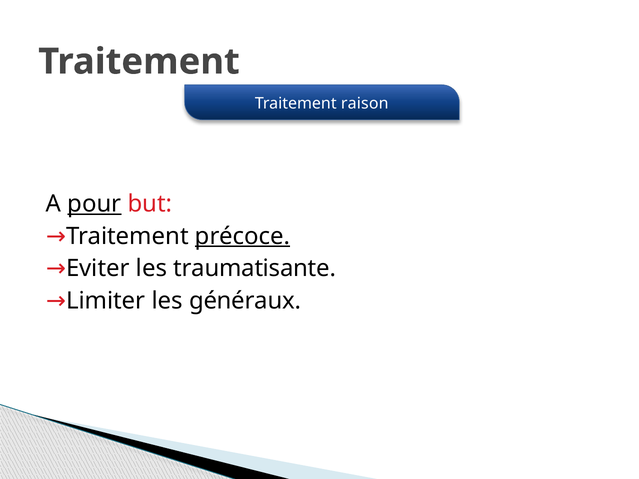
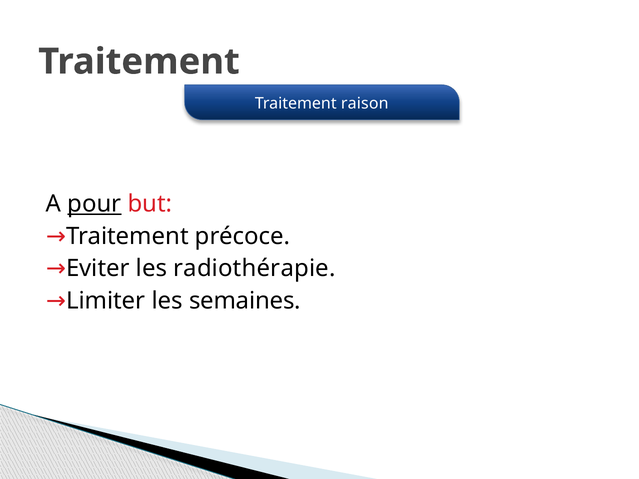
précoce underline: present -> none (243, 236)
traumatisante: traumatisante -> radiothérapie (254, 269)
généraux: généraux -> semaines (245, 301)
